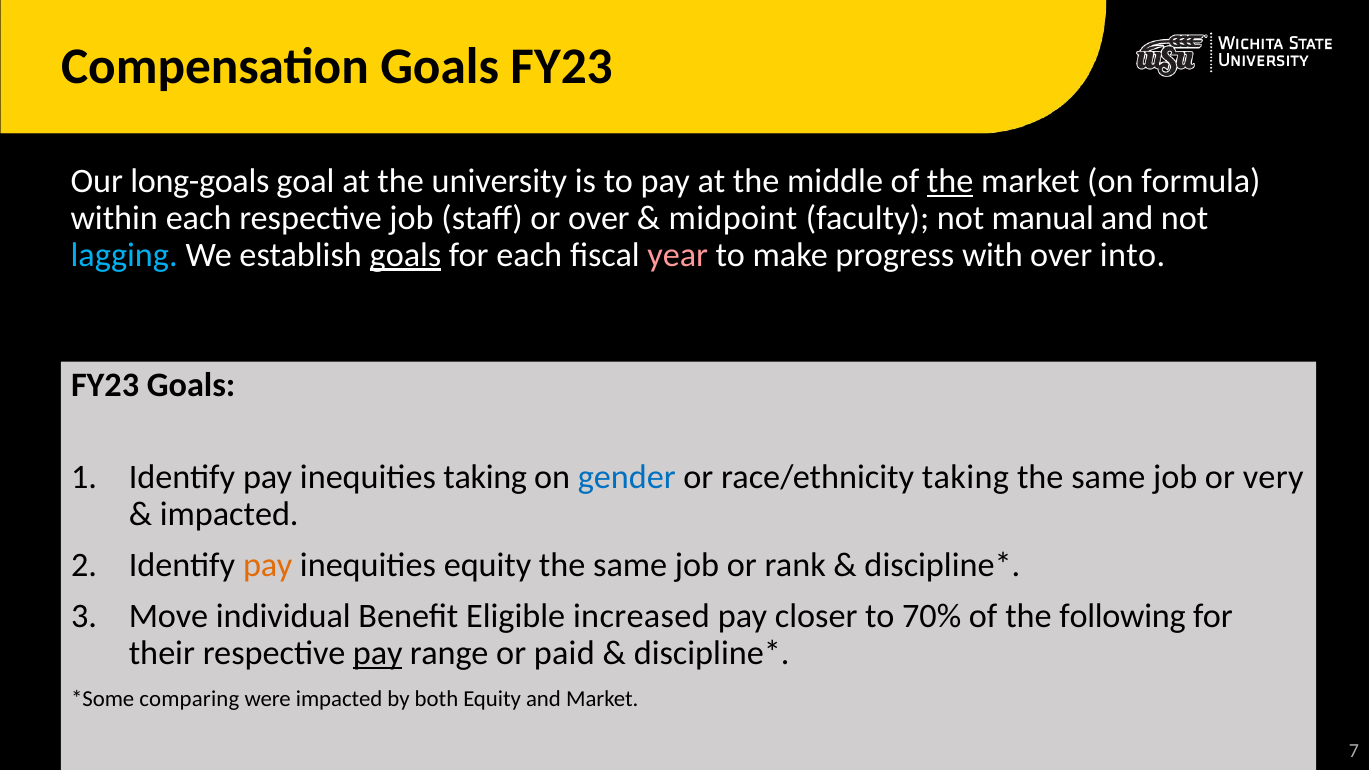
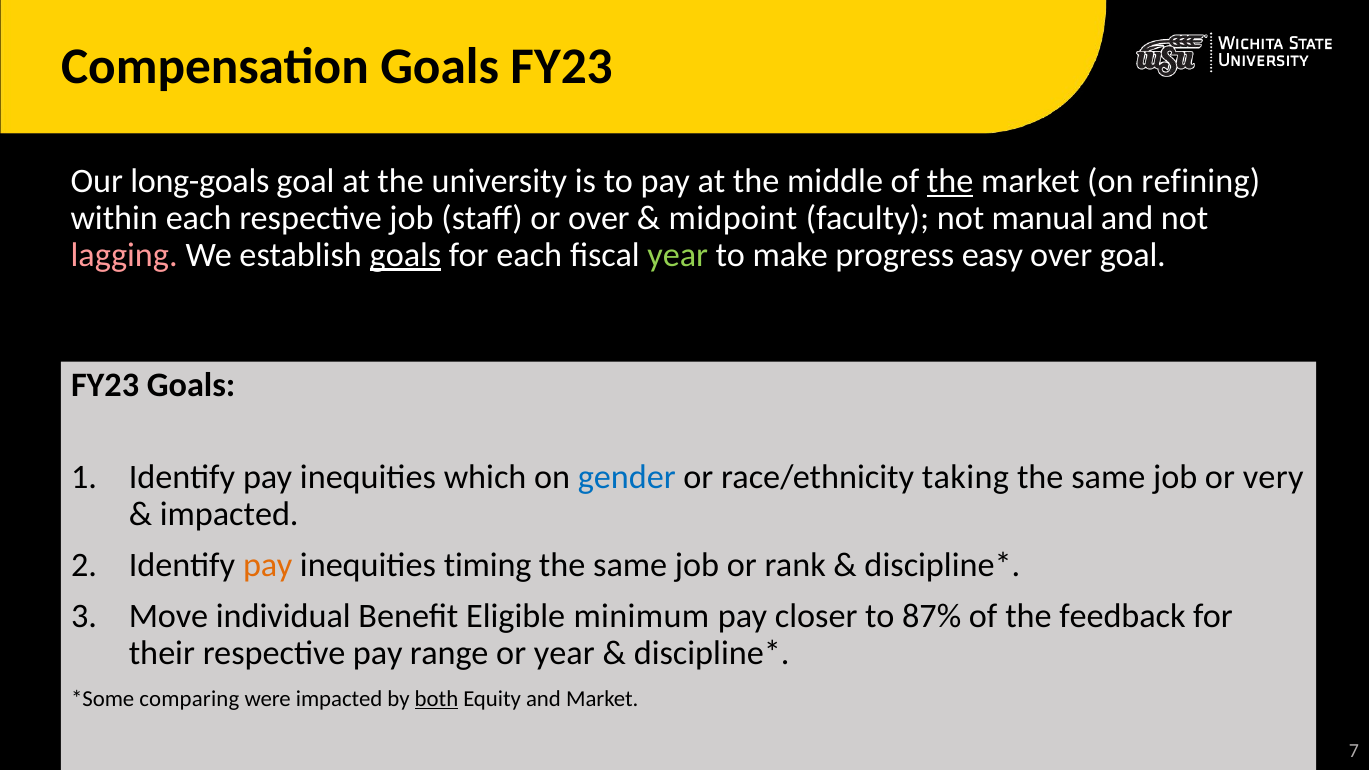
formula: formula -> refining (1201, 181)
lagging colour: light blue -> pink (124, 255)
year colour: pink -> light green (678, 255)
with: with -> easy (992, 255)
over into: into -> goal (1133, 255)
inequities taking: taking -> which (485, 477)
inequities equity: equity -> timing (488, 565)
increased: increased -> minimum (641, 617)
70%: 70% -> 87% (932, 617)
following: following -> feedback (1122, 617)
pay underline: present -> none (378, 654)
or paid: paid -> year (564, 654)
both underline: none -> present (436, 699)
